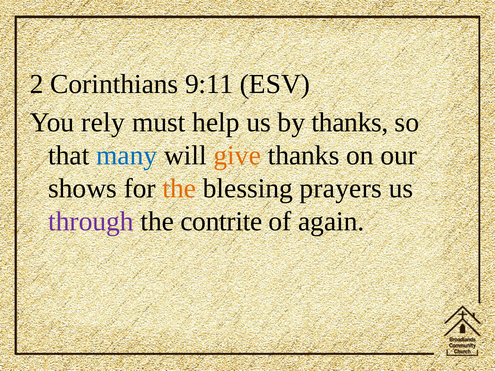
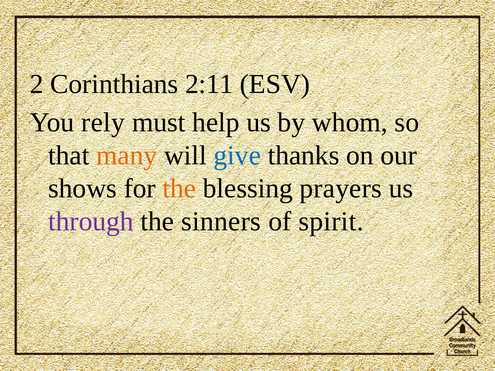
9:11: 9:11 -> 2:11 (209, 84)
by thanks: thanks -> whom (350, 123)
many colour: blue -> orange (127, 156)
give colour: orange -> blue (237, 156)
contrite: contrite -> sinners (221, 222)
again: again -> spirit (331, 222)
